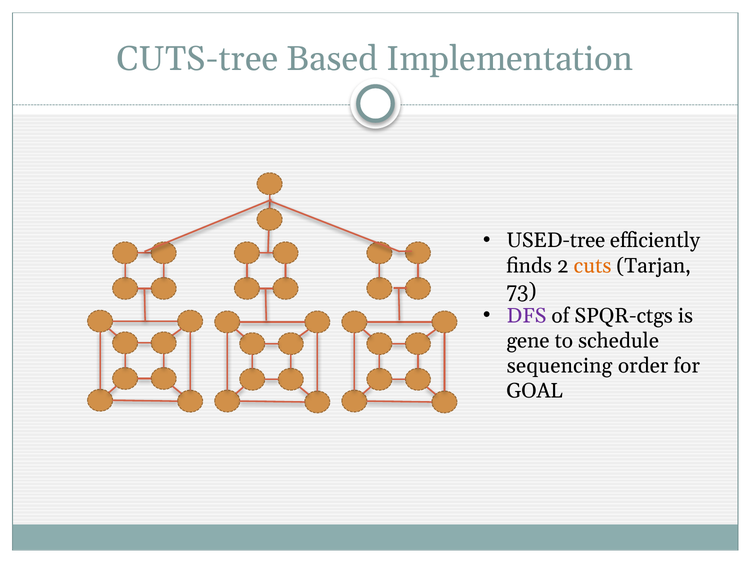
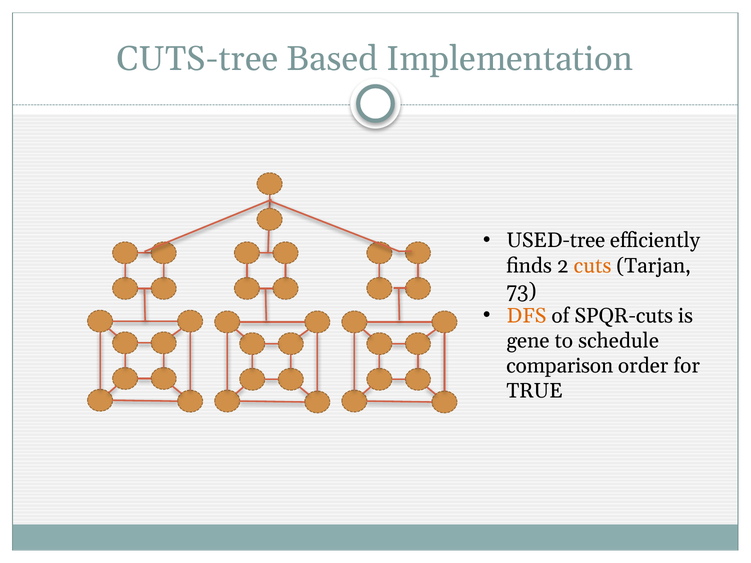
DFS colour: purple -> orange (526, 316)
SPQR-ctgs: SPQR-ctgs -> SPQR-cuts (624, 316)
sequencing: sequencing -> comparison (560, 366)
GOAL: GOAL -> TRUE (535, 391)
